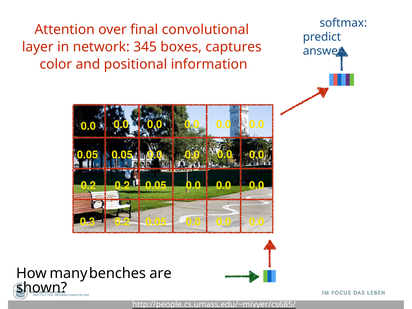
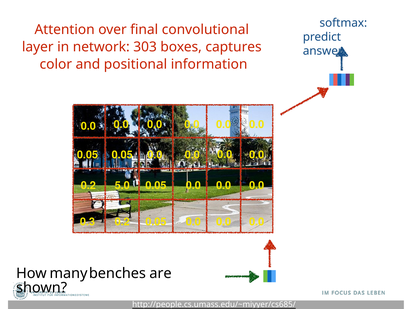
345: 345 -> 303 (145, 47)
0.2 0.2: 0.2 -> 5.0 (122, 186)
